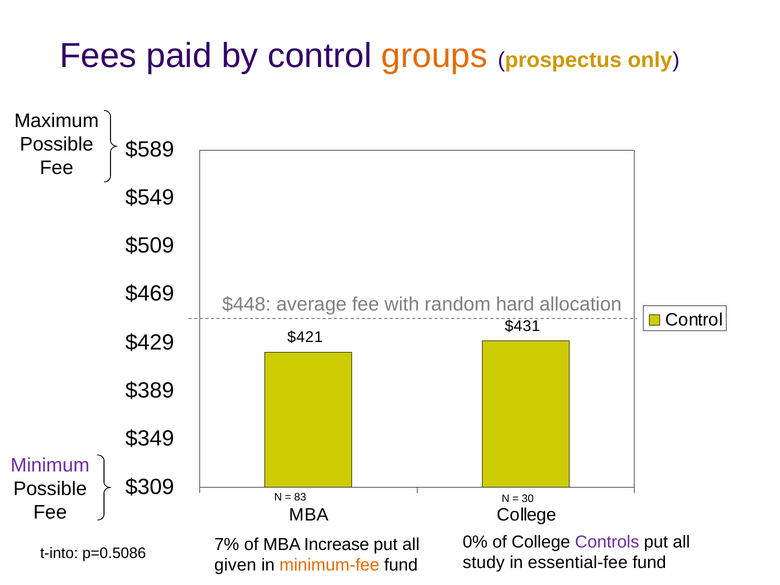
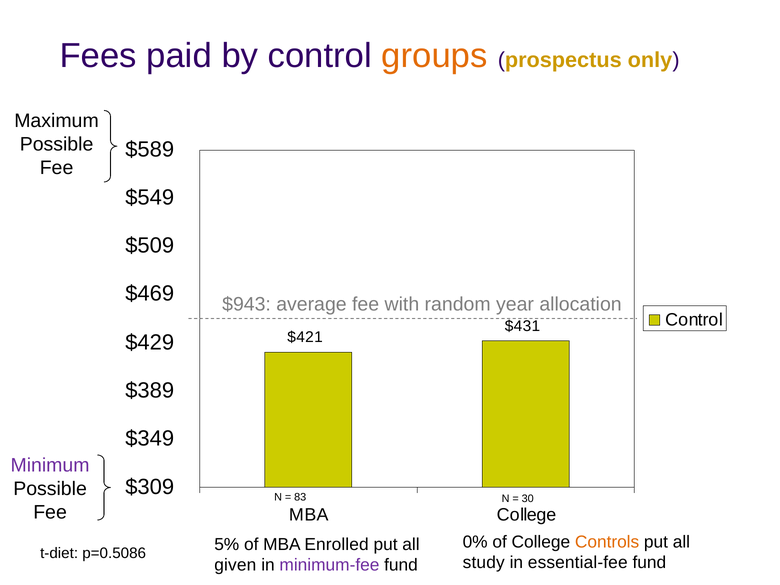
$448: $448 -> $943 (247, 304)
hard: hard -> year (515, 304)
Controls colour: purple -> orange (607, 542)
7%: 7% -> 5% (227, 544)
Increase: Increase -> Enrolled (337, 544)
t-into: t-into -> t-diet (59, 553)
minimum-fee colour: orange -> purple (329, 565)
